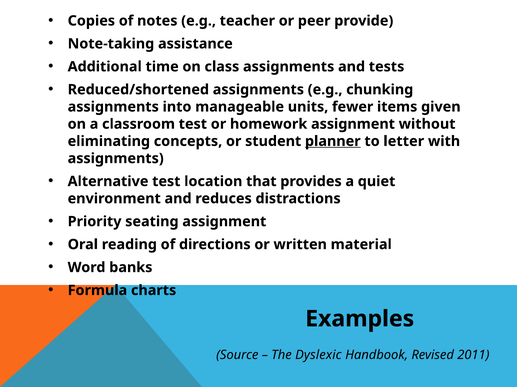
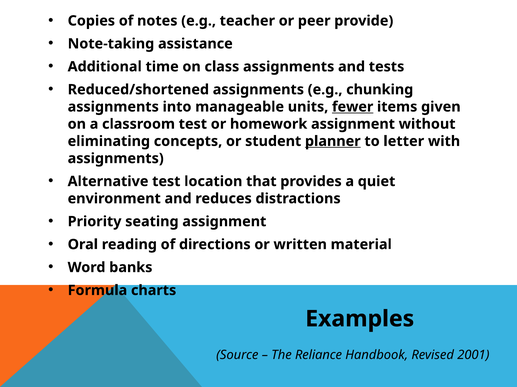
fewer underline: none -> present (353, 107)
Dyslexic: Dyslexic -> Reliance (319, 356)
2011: 2011 -> 2001 (473, 356)
